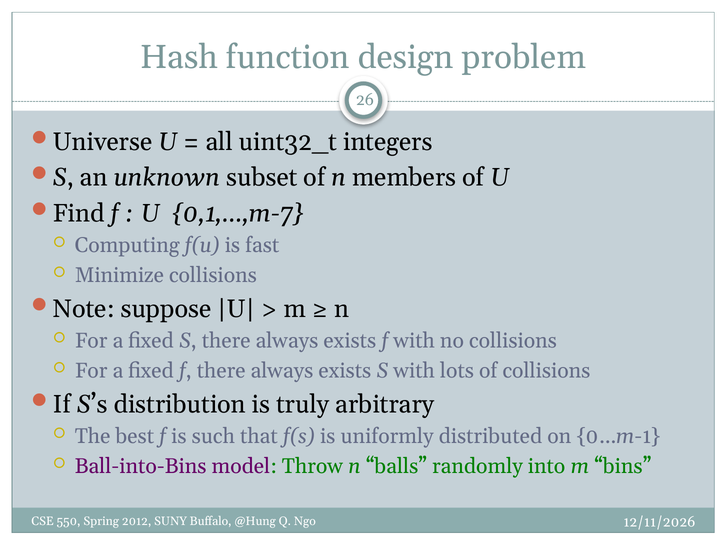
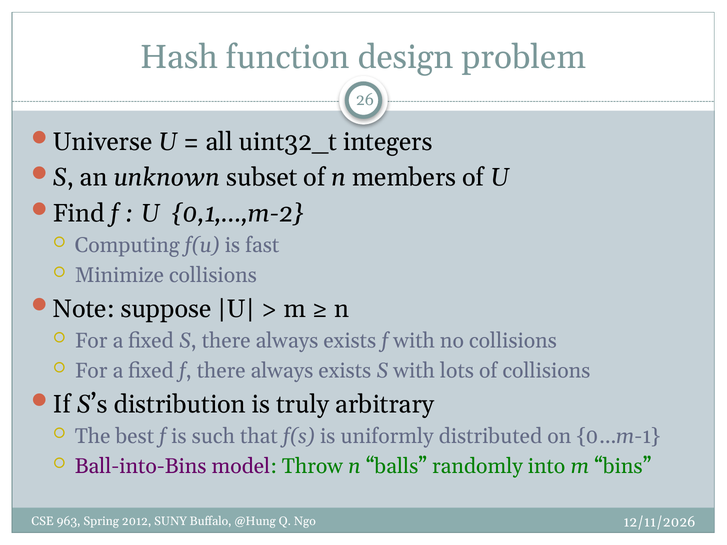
0,1,…,m-7: 0,1,…,m-7 -> 0,1,…,m-2 (238, 213)
550: 550 -> 963 (69, 521)
